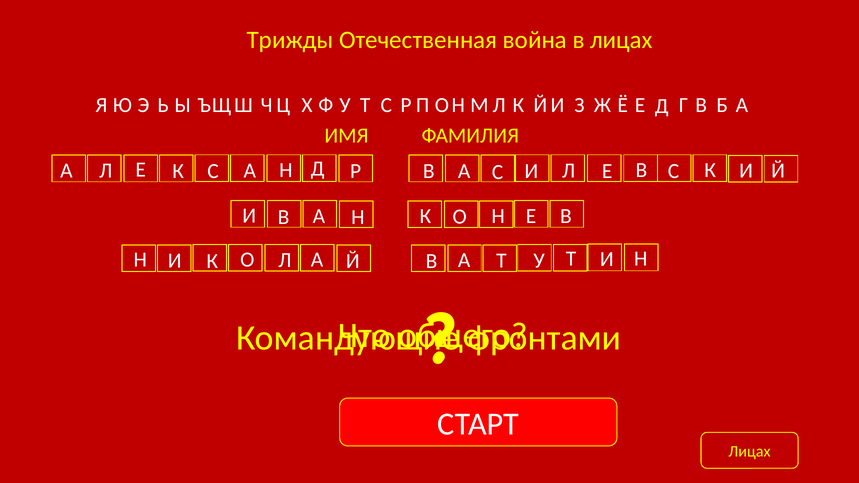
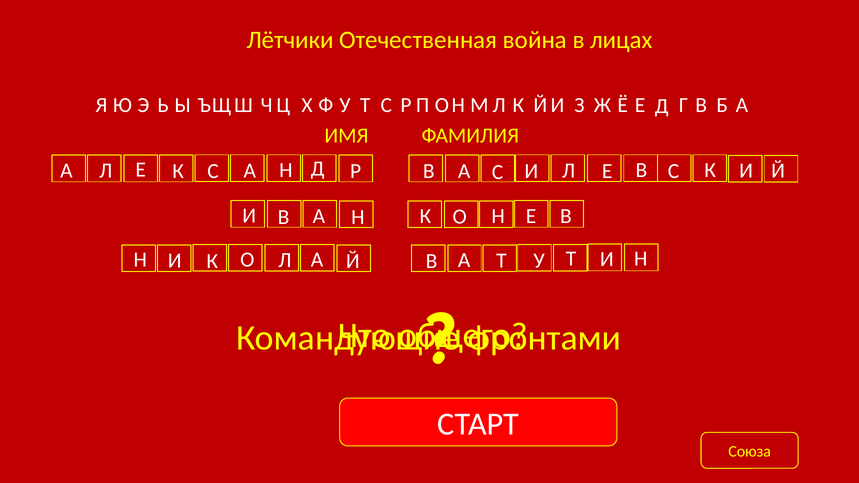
Трижды: Трижды -> Лётчики (290, 40)
Лицах: Лицах -> Союза (750, 452)
